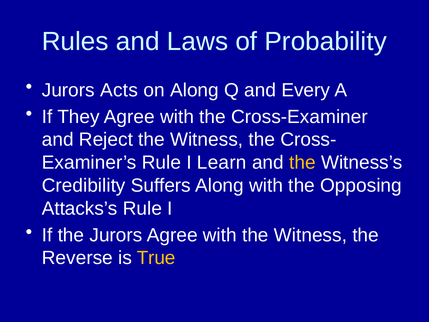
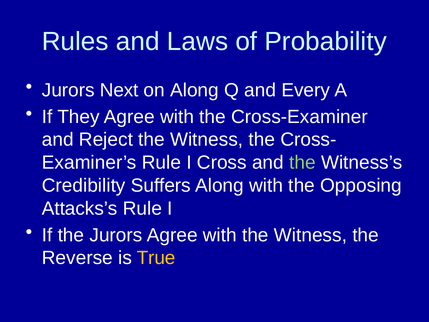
Acts: Acts -> Next (119, 90)
Learn: Learn -> Cross (222, 162)
the colour: yellow -> light green (302, 162)
